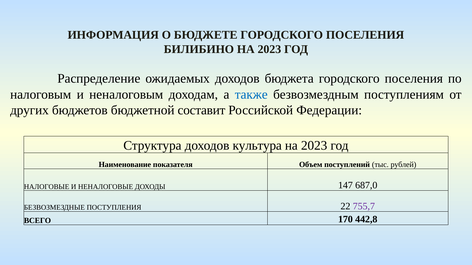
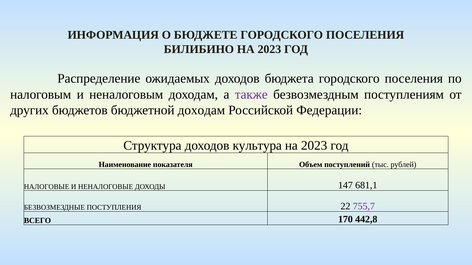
также colour: blue -> purple (251, 95)
бюджетной составит: составит -> доходам (201, 110)
687,0: 687,0 -> 681,1 (366, 186)
